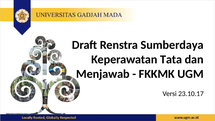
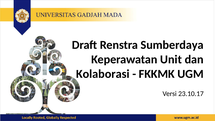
Tata: Tata -> Unit (171, 59)
Menjawab: Menjawab -> Kolaborasi (103, 74)
